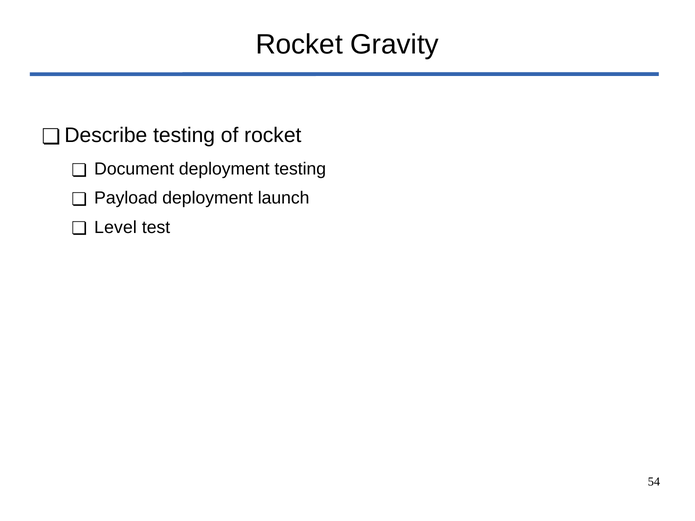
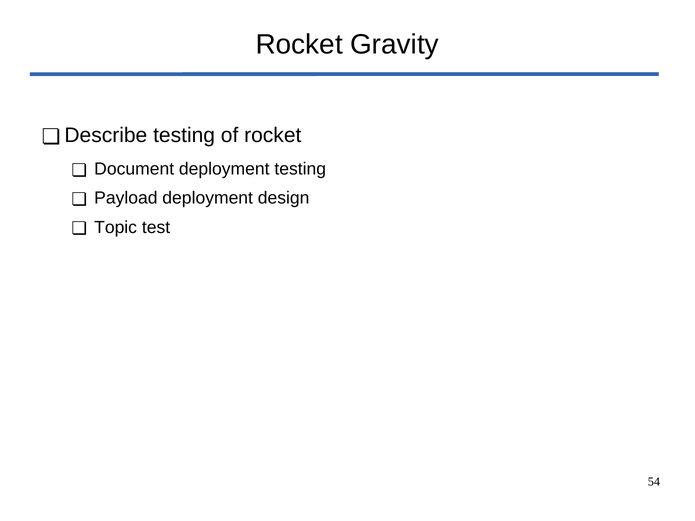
launch: launch -> design (284, 198)
Level: Level -> Topic (116, 227)
